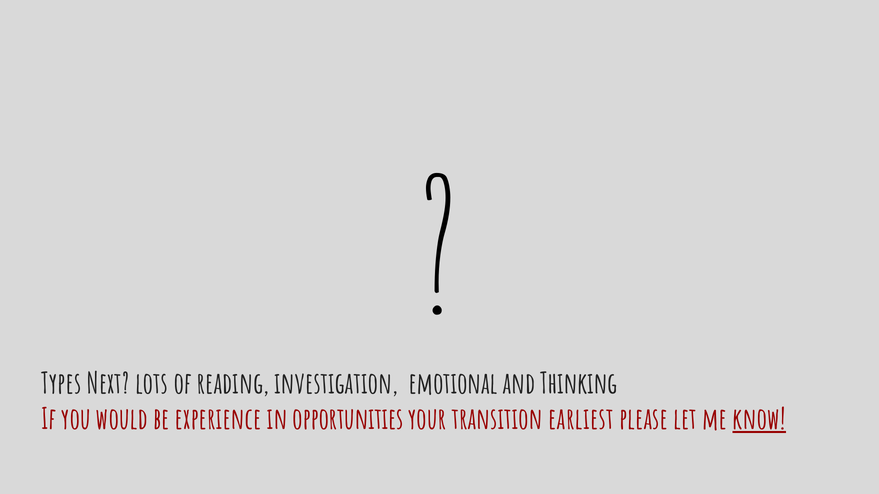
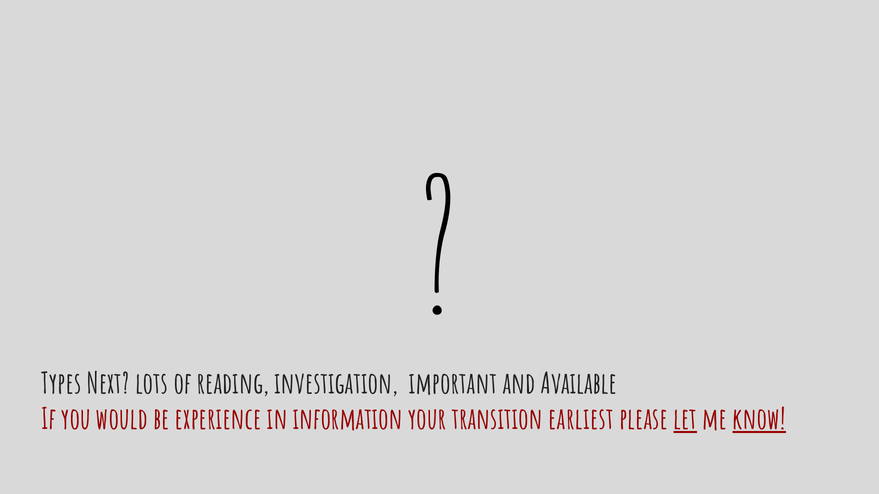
emotional: emotional -> important (453, 385)
Thinking: Thinking -> Available (579, 385)
opportunities: opportunities -> information (348, 420)
let underline: none -> present (685, 420)
